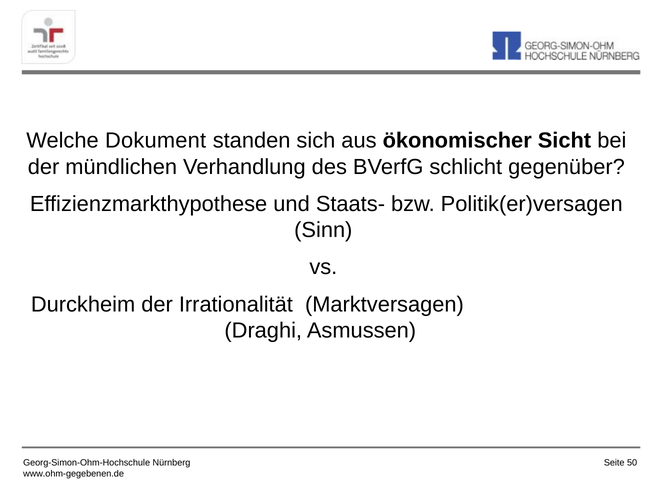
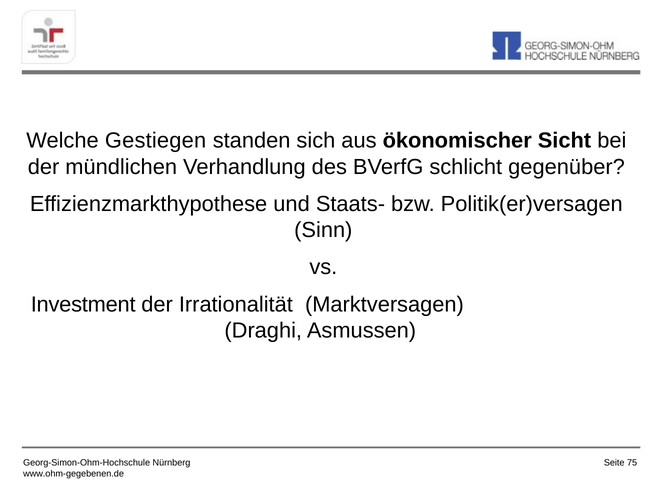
Dokument: Dokument -> Gestiegen (156, 141)
Durckheim: Durckheim -> Investment (83, 304)
50: 50 -> 75 (632, 463)
